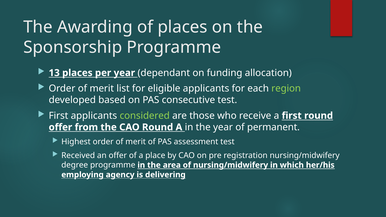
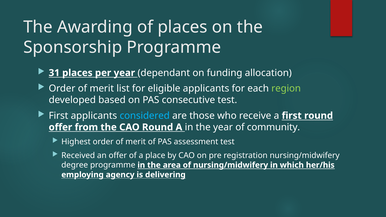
13: 13 -> 31 (54, 73)
considered colour: light green -> light blue (145, 116)
permanent: permanent -> community (273, 127)
